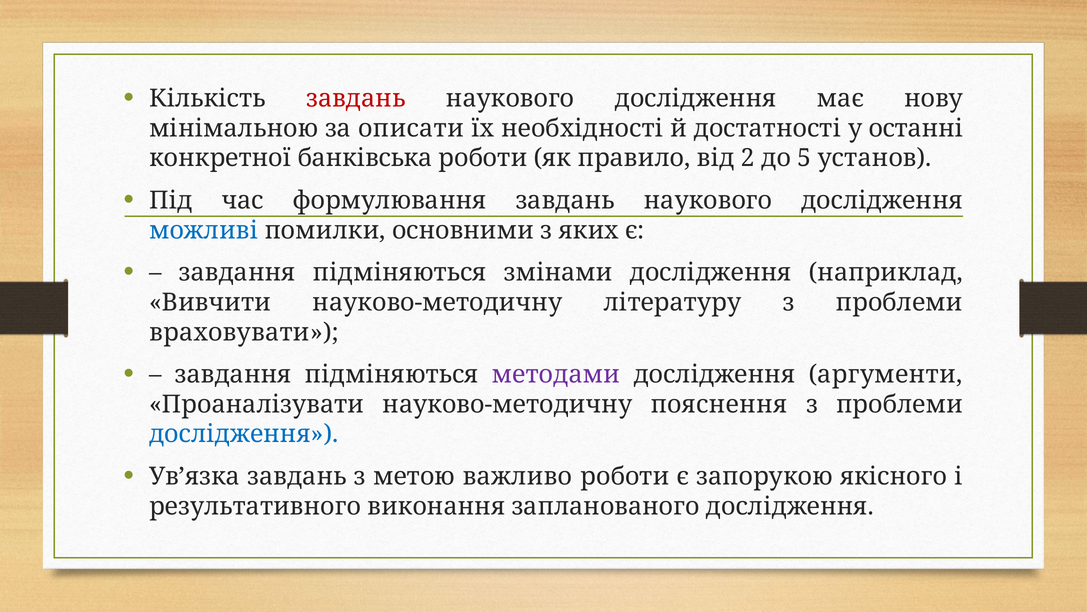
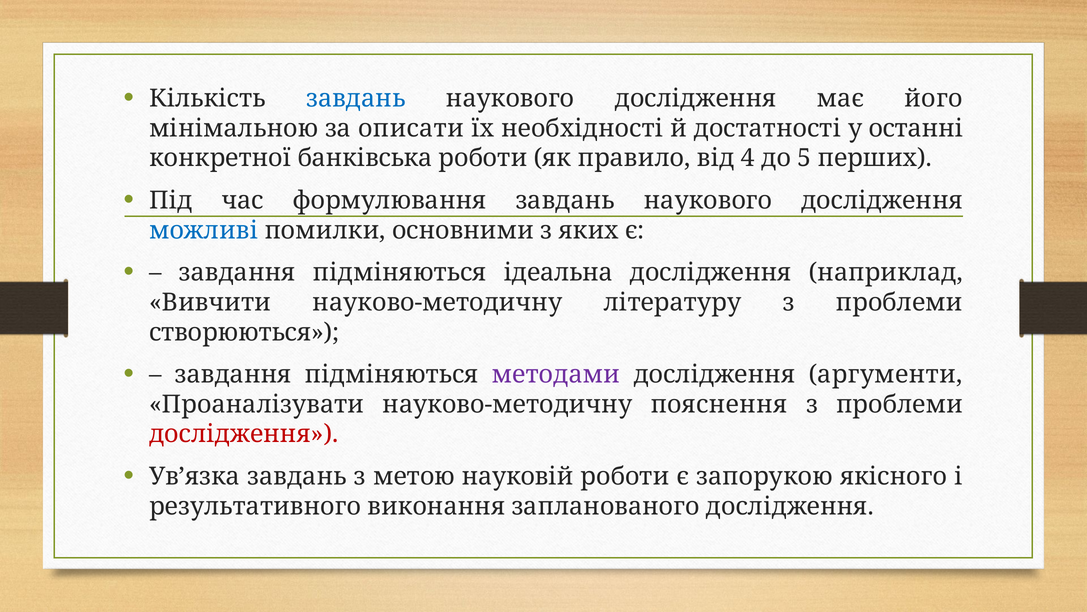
завдань colour: red -> blue (356, 98)
нову: нову -> його (934, 98)
2: 2 -> 4 (748, 158)
установ: установ -> перших (875, 158)
змінами: змінами -> ідеальна (558, 272)
враховувати: враховувати -> створюються (244, 332)
дослідження colour: blue -> red (244, 434)
важливо: важливо -> науковій (518, 476)
